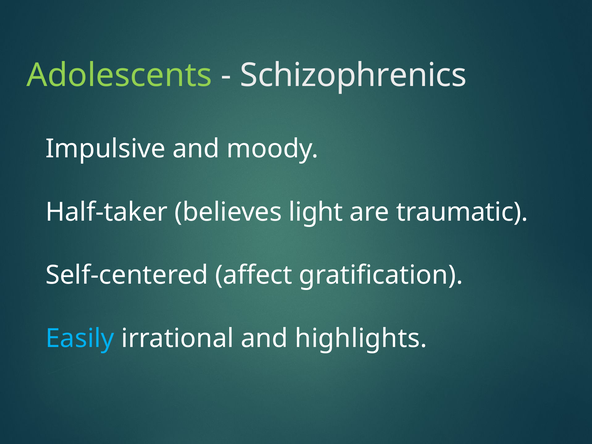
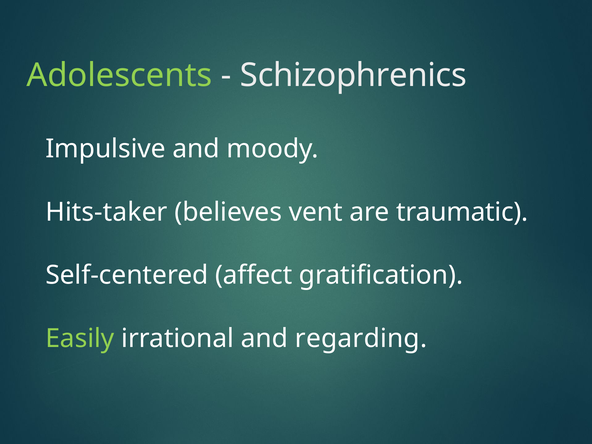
Half-taker: Half-taker -> Hits-taker (106, 212)
light: light -> vent (316, 212)
Easily colour: light blue -> light green (80, 338)
highlights: highlights -> regarding (361, 338)
